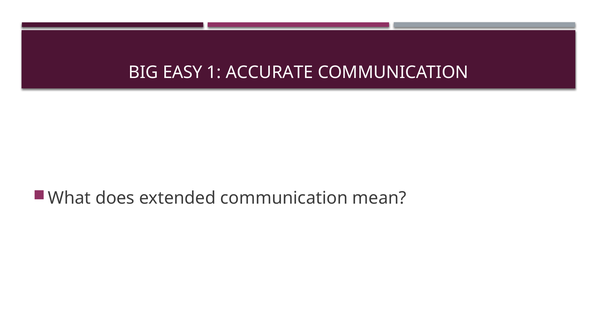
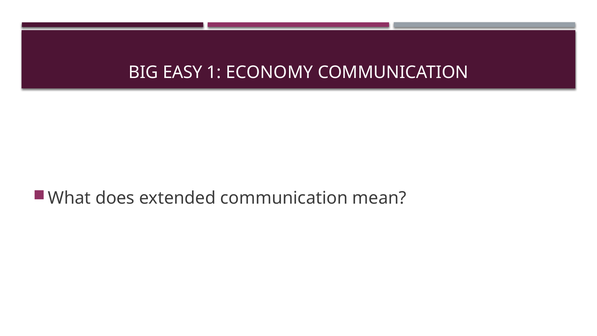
ACCURATE: ACCURATE -> ECONOMY (269, 73)
